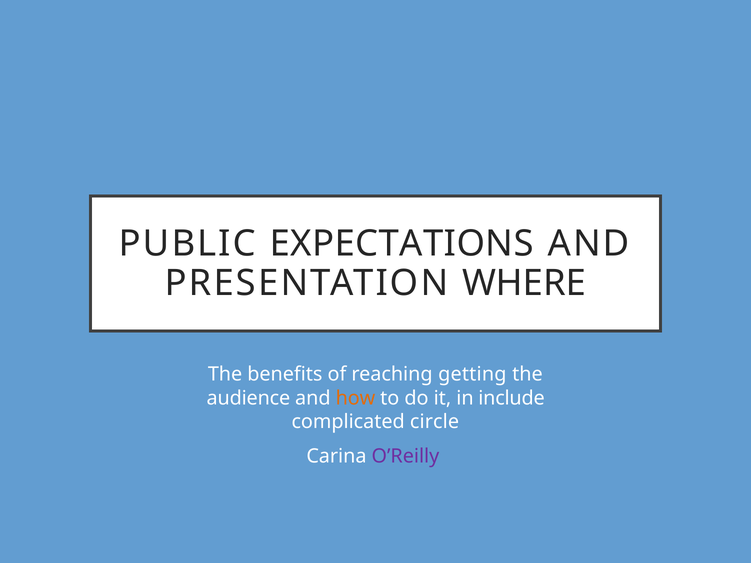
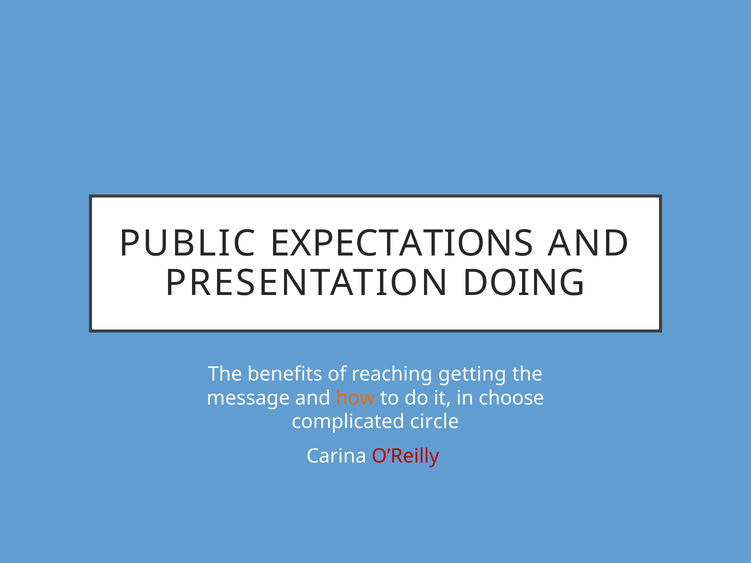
WHERE: WHERE -> DOING (524, 283)
audience: audience -> message (248, 398)
include: include -> choose (511, 398)
O’Reilly colour: purple -> red (405, 456)
